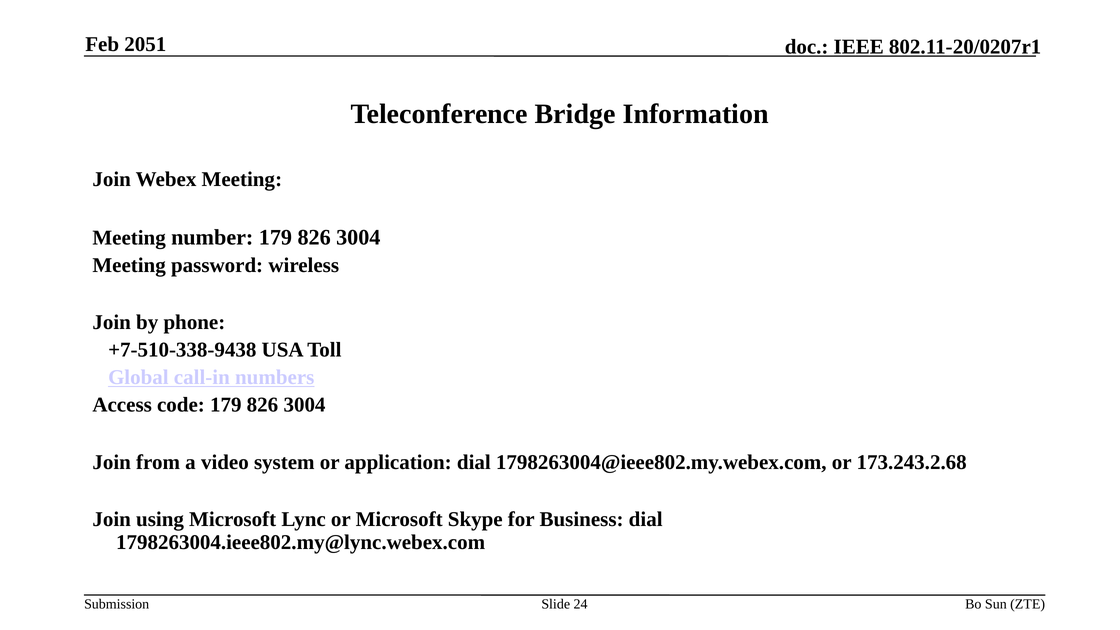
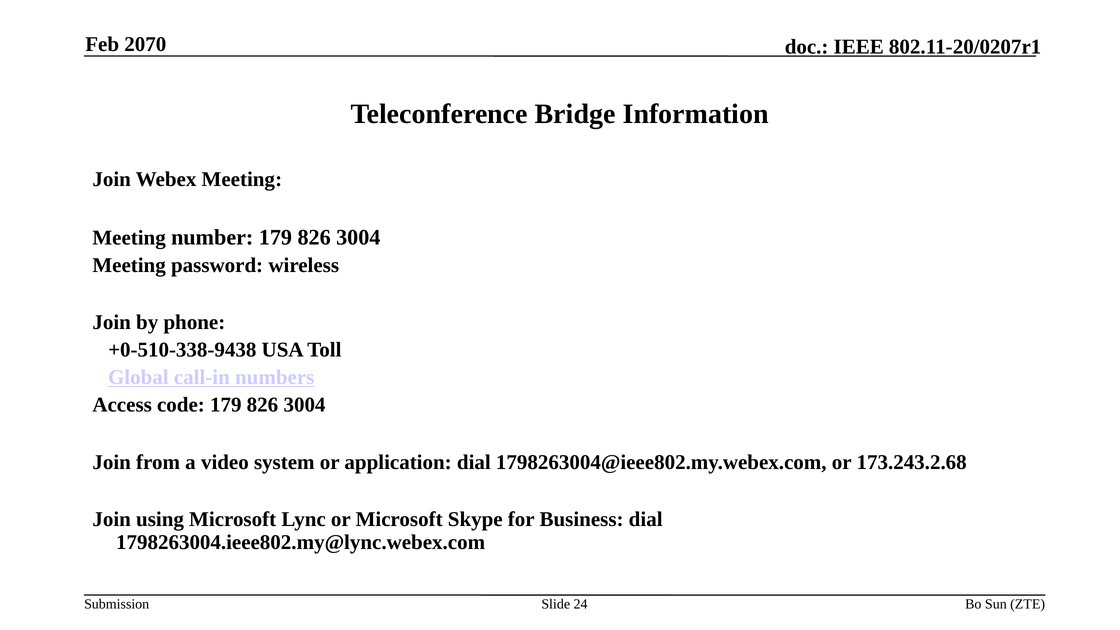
2051: 2051 -> 2070 (145, 45)
+7-510-338-9438: +7-510-338-9438 -> +0-510-338-9438 (182, 350)
